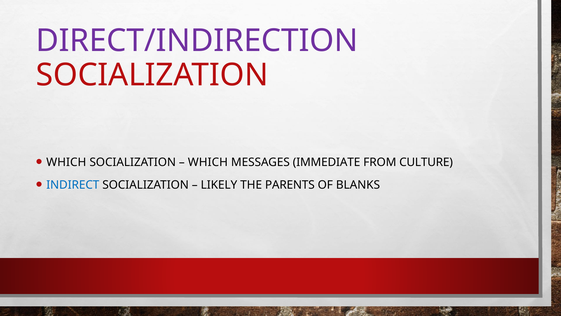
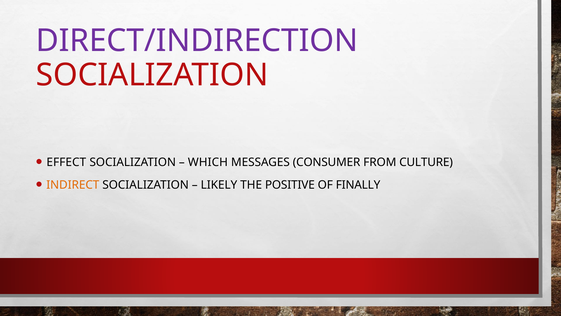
WHICH: WHICH -> EFFECT (66, 162)
IMMEDIATE: IMMEDIATE -> CONSUMER (327, 162)
INDIRECT colour: blue -> orange (73, 185)
PARENTS: PARENTS -> POSITIVE (290, 185)
BLANKS: BLANKS -> FINALLY (358, 185)
